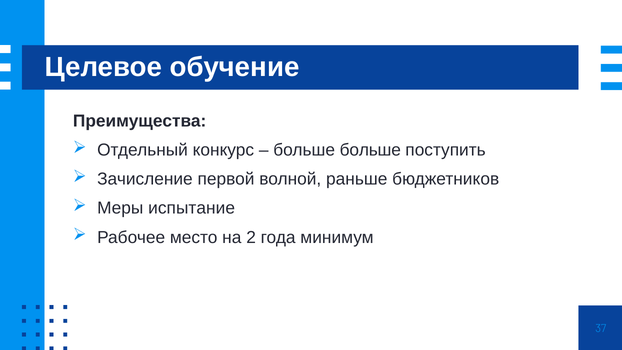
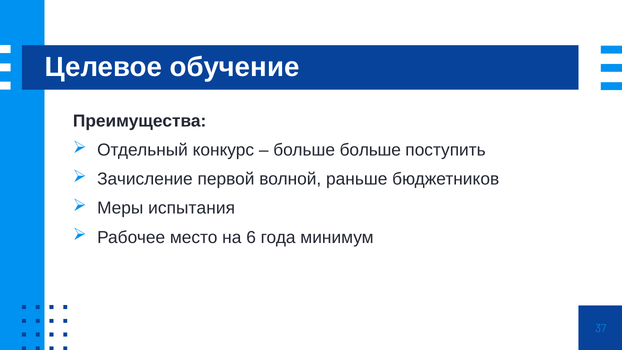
испытание: испытание -> испытания (192, 208)
2: 2 -> 6 (251, 237)
